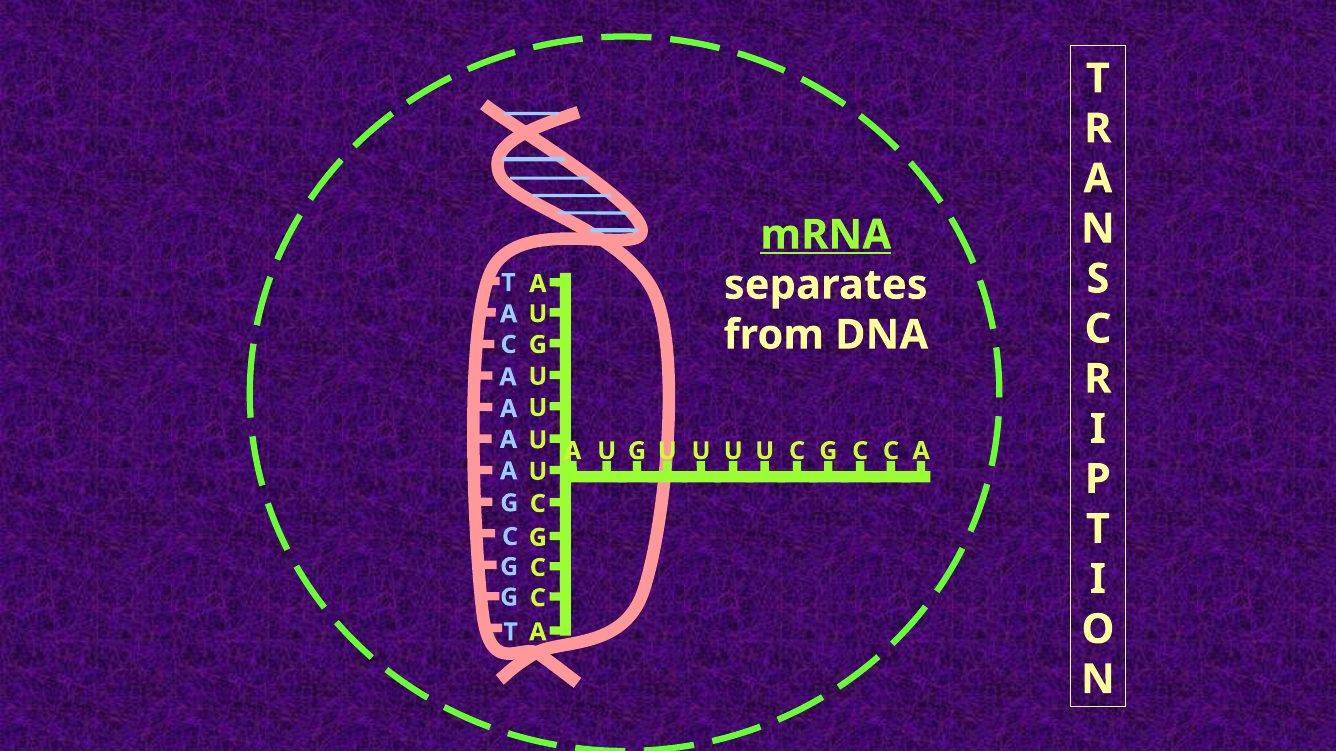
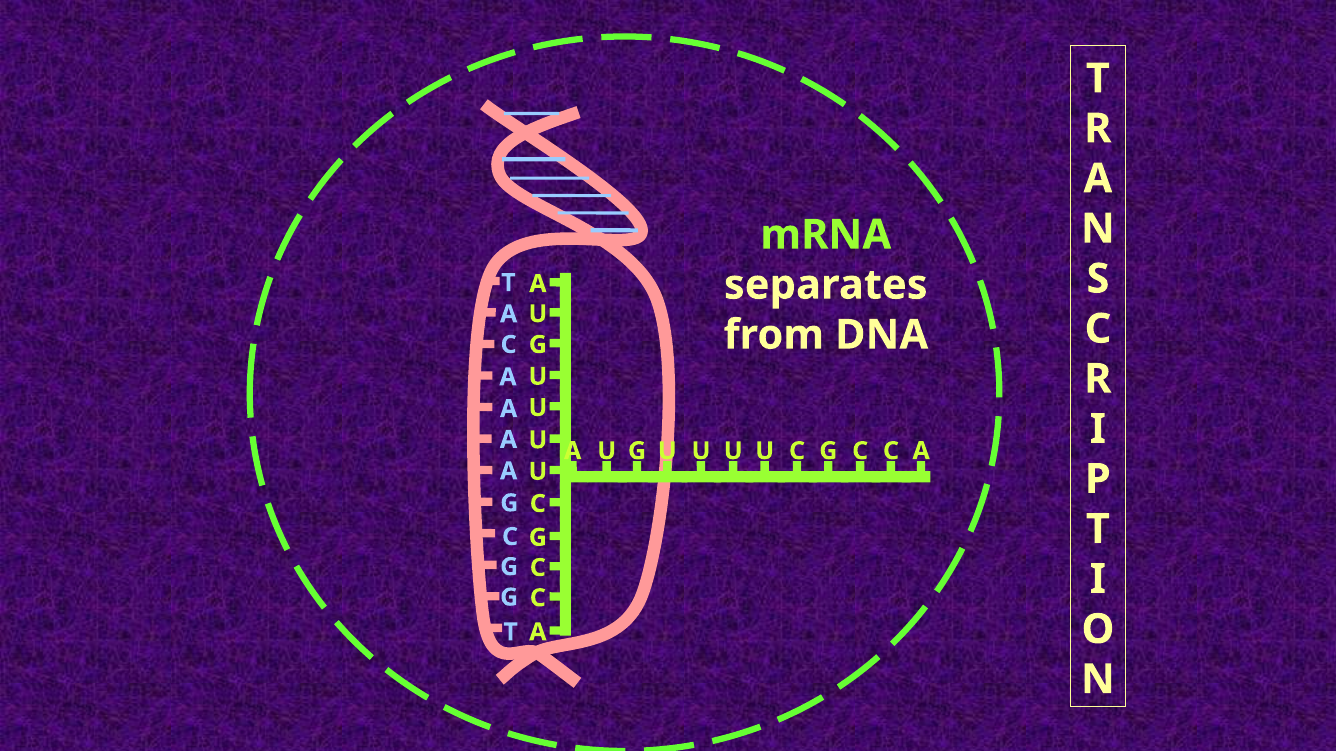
mRNA underline: present -> none (826, 235)
